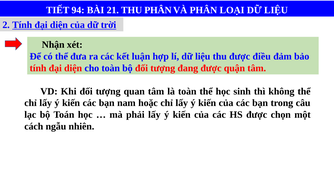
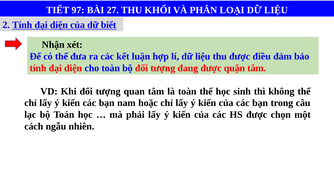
94: 94 -> 97 (78, 10)
21: 21 -> 27 (113, 10)
THU PHÂN: PHÂN -> KHỐI (158, 10)
trời: trời -> biết (109, 25)
